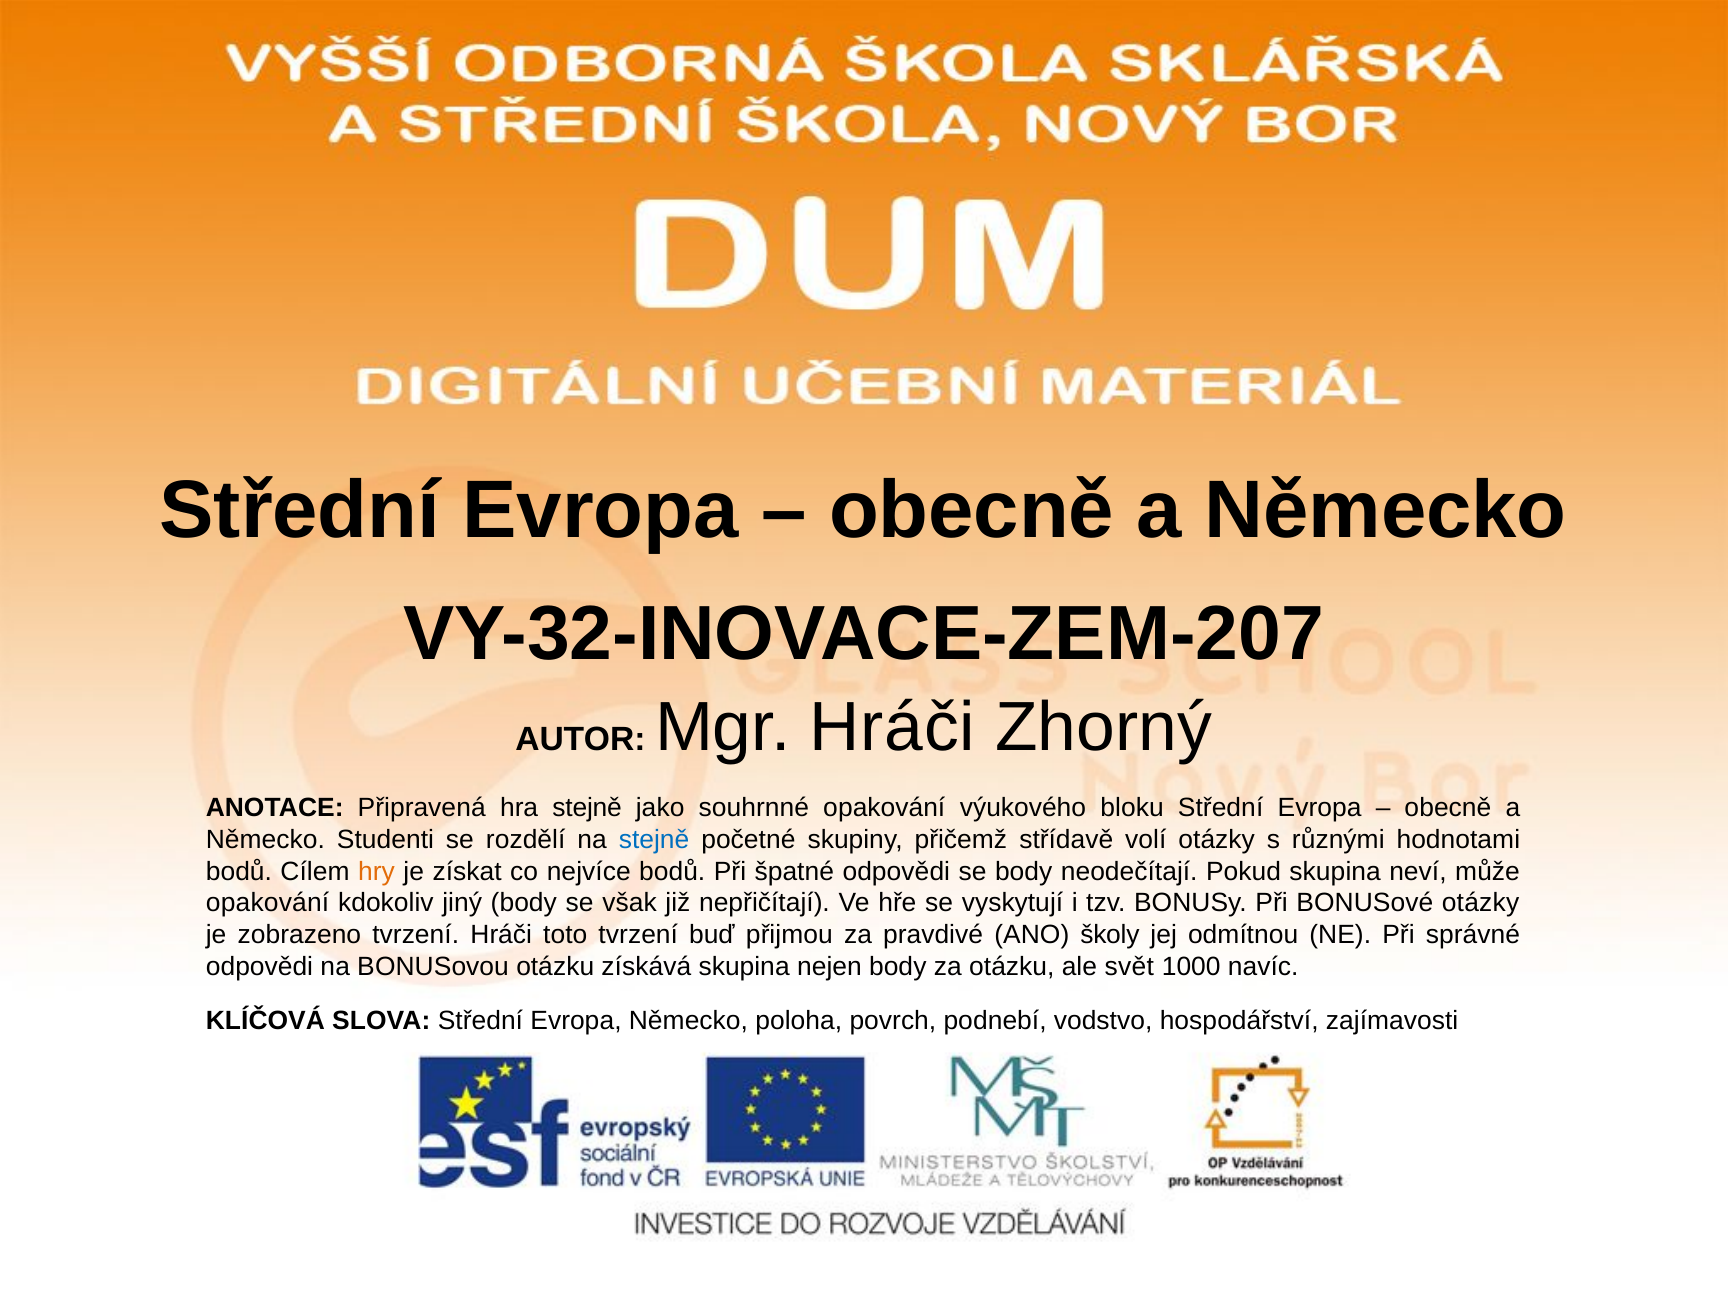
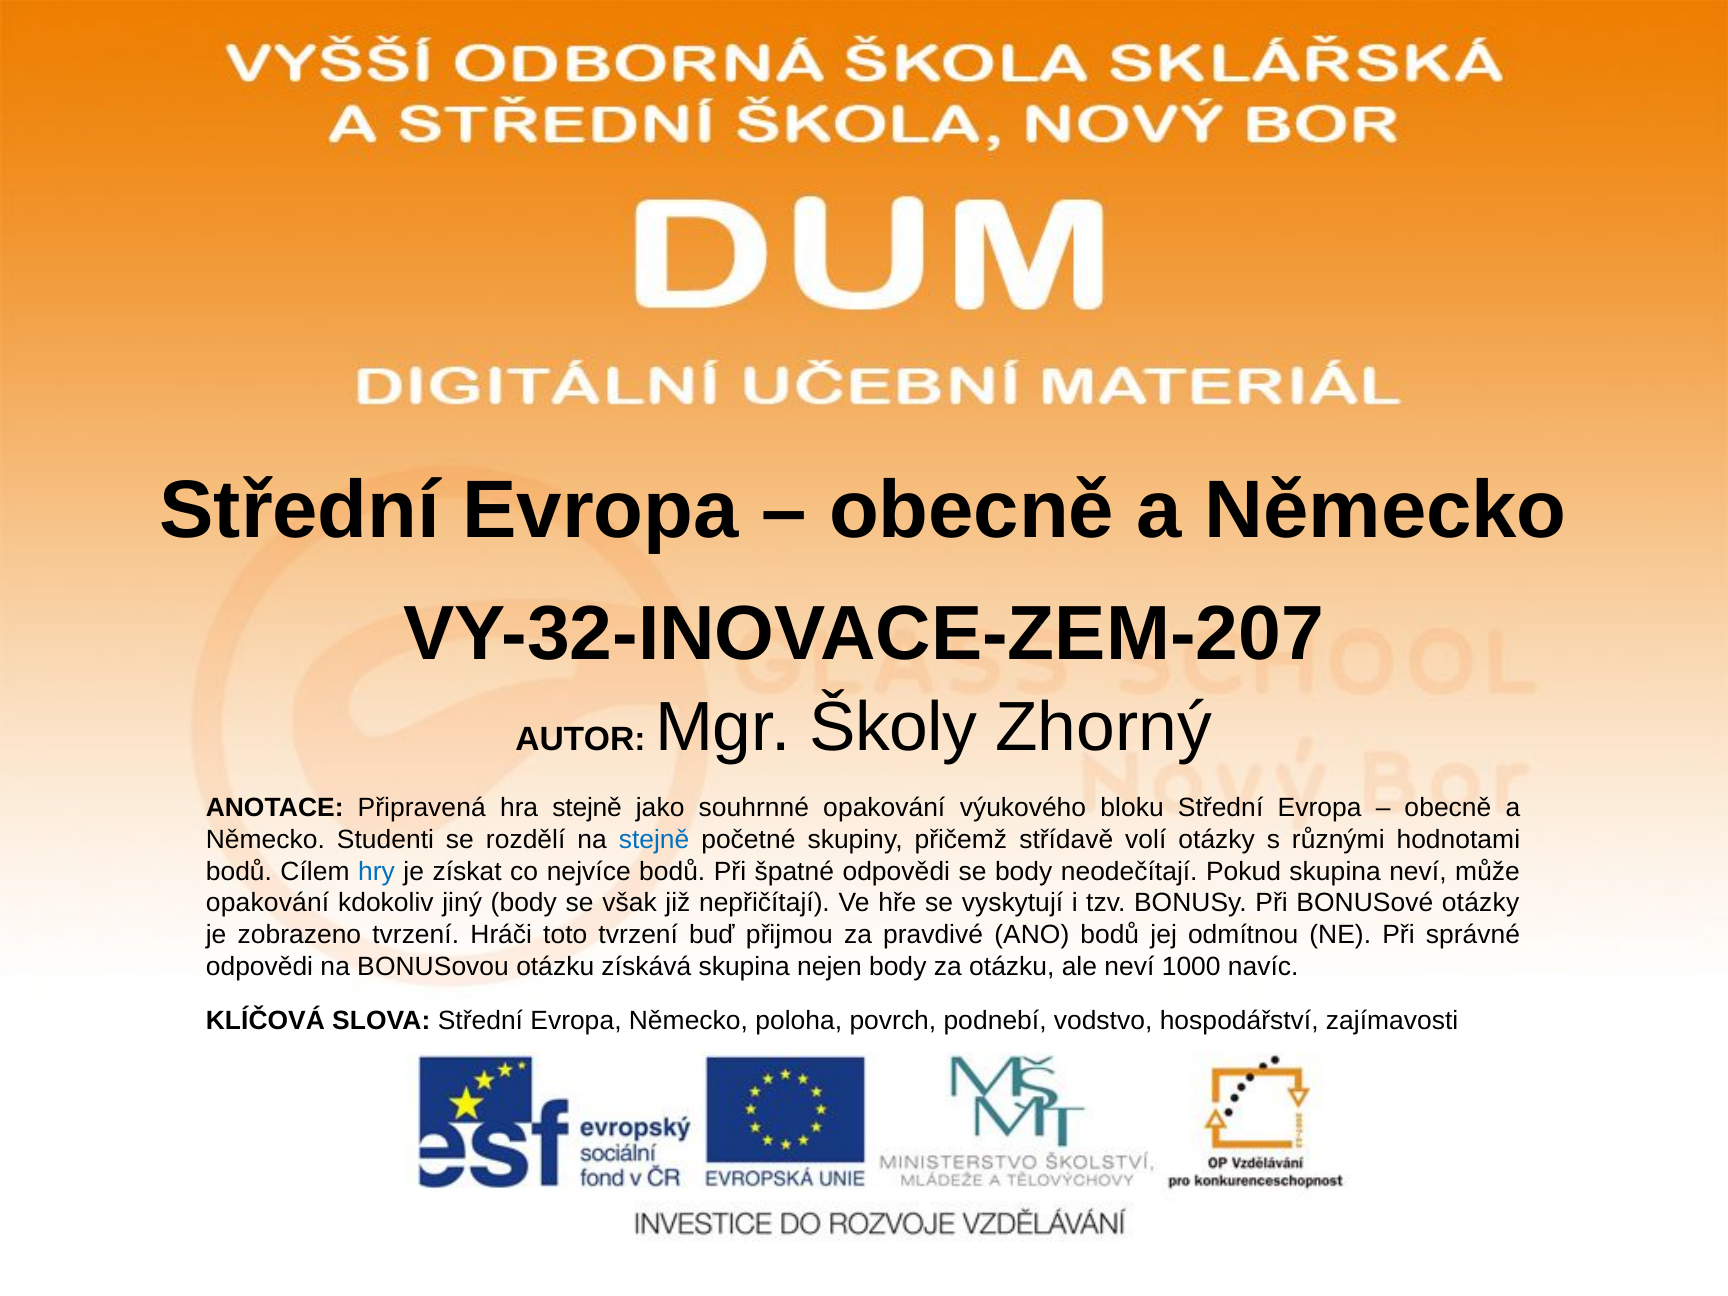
Mgr Hráči: Hráči -> Školy (893, 728)
hry colour: orange -> blue (377, 871)
ANO školy: školy -> bodů (1110, 935)
ale svět: svět -> neví (1129, 967)
